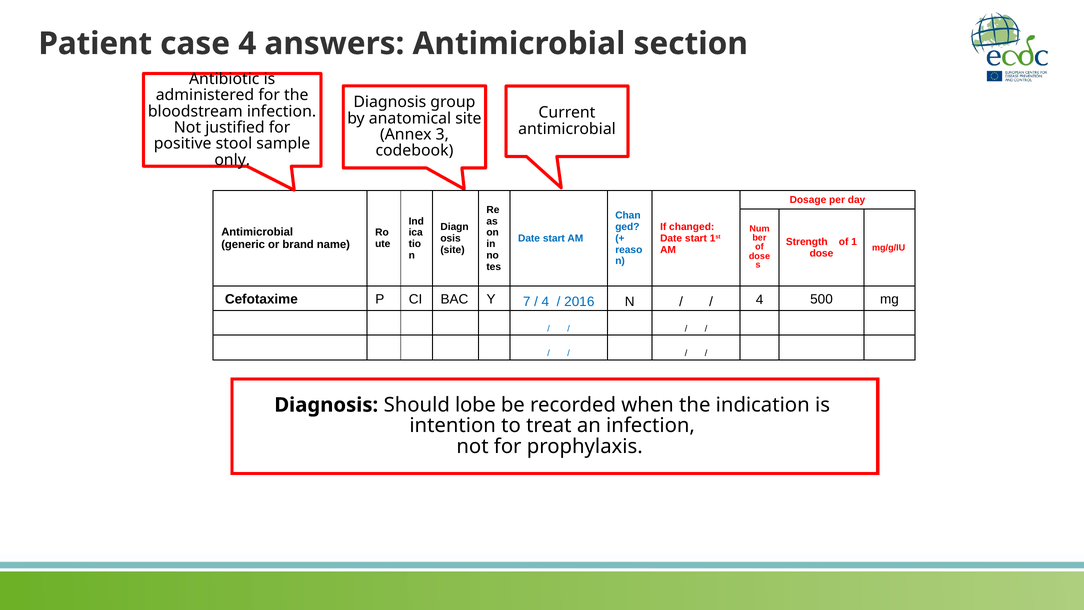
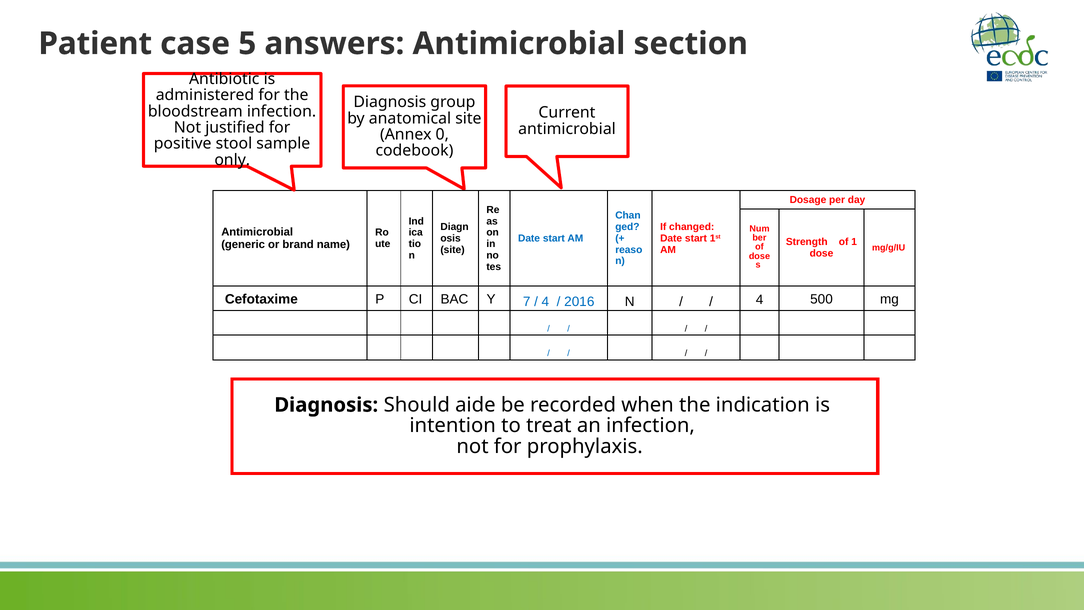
case 4: 4 -> 5 (247, 44)
3: 3 -> 0 (442, 134)
lobe: lobe -> aide (475, 405)
